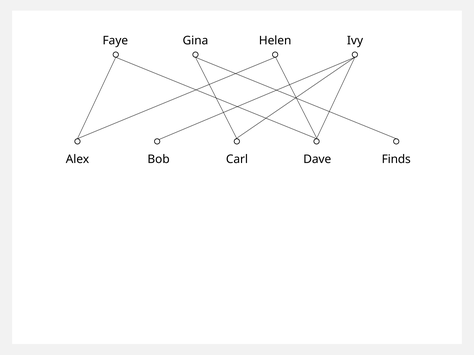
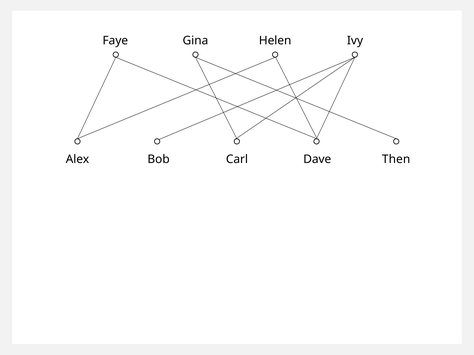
Finds: Finds -> Then (396, 159)
